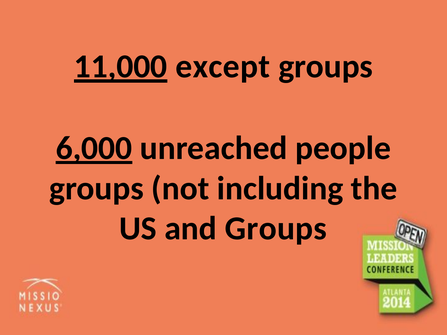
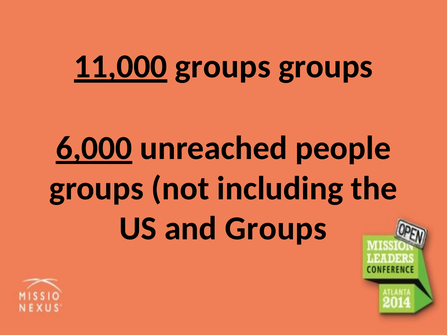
except: except -> groups (223, 67)
